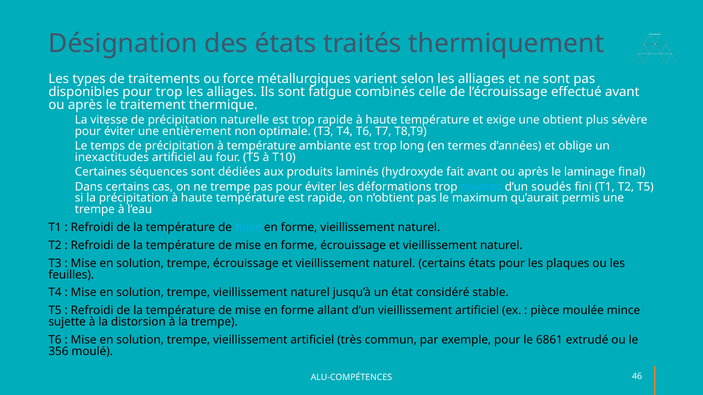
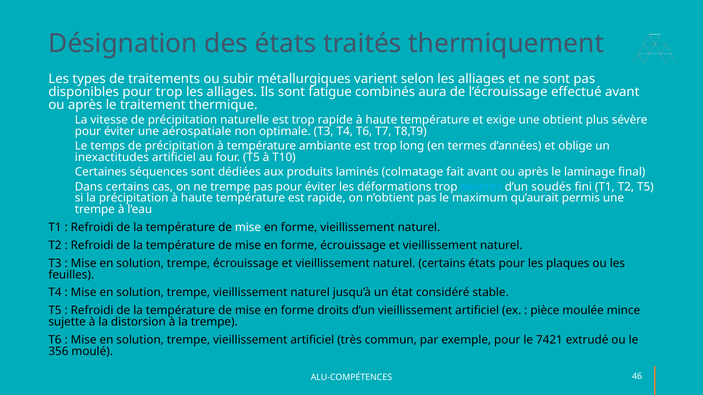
force: force -> subir (238, 79)
celle: celle -> aura (432, 92)
entièrement: entièrement -> aérospatiale (197, 132)
hydroxyde: hydroxyde -> colmatage (412, 172)
mise colour: light blue -> white (248, 228)
allant: allant -> droits (333, 311)
6861: 6861 -> 7421 (549, 340)
